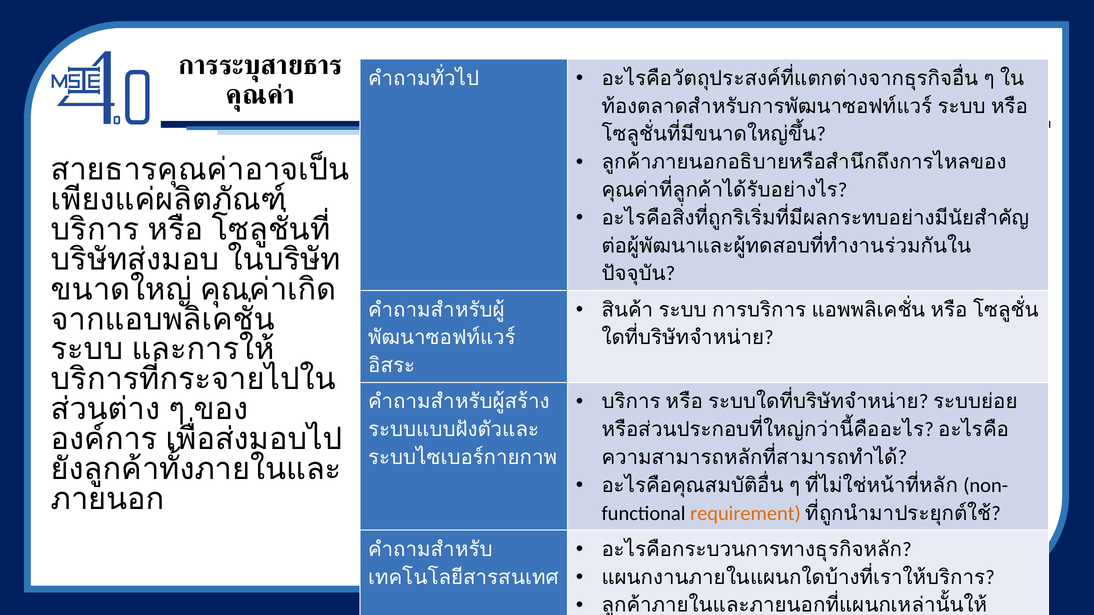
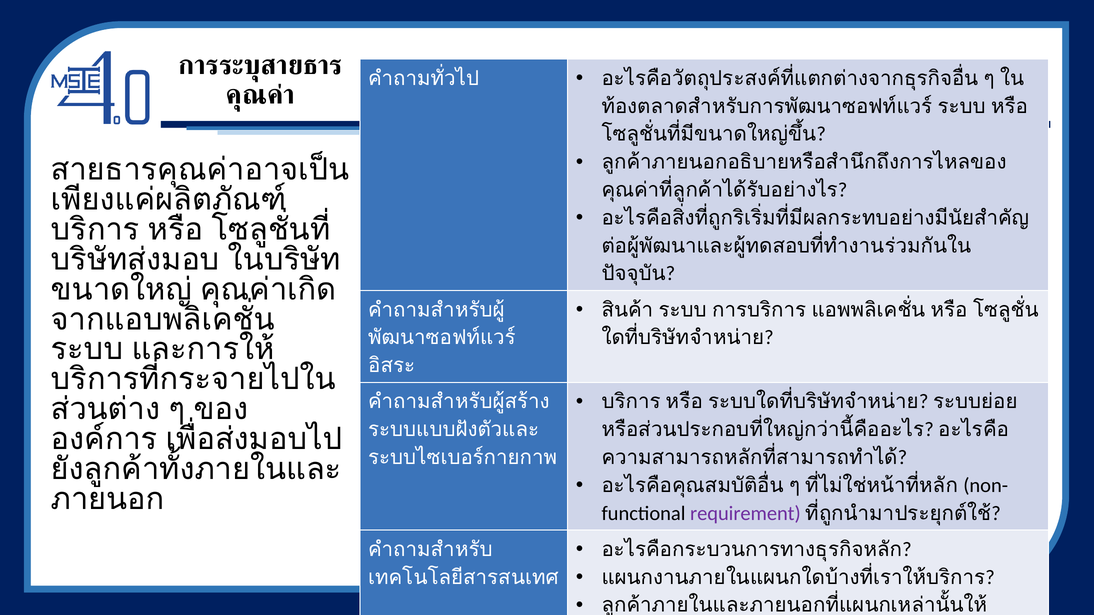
requirement colour: orange -> purple (745, 514)
